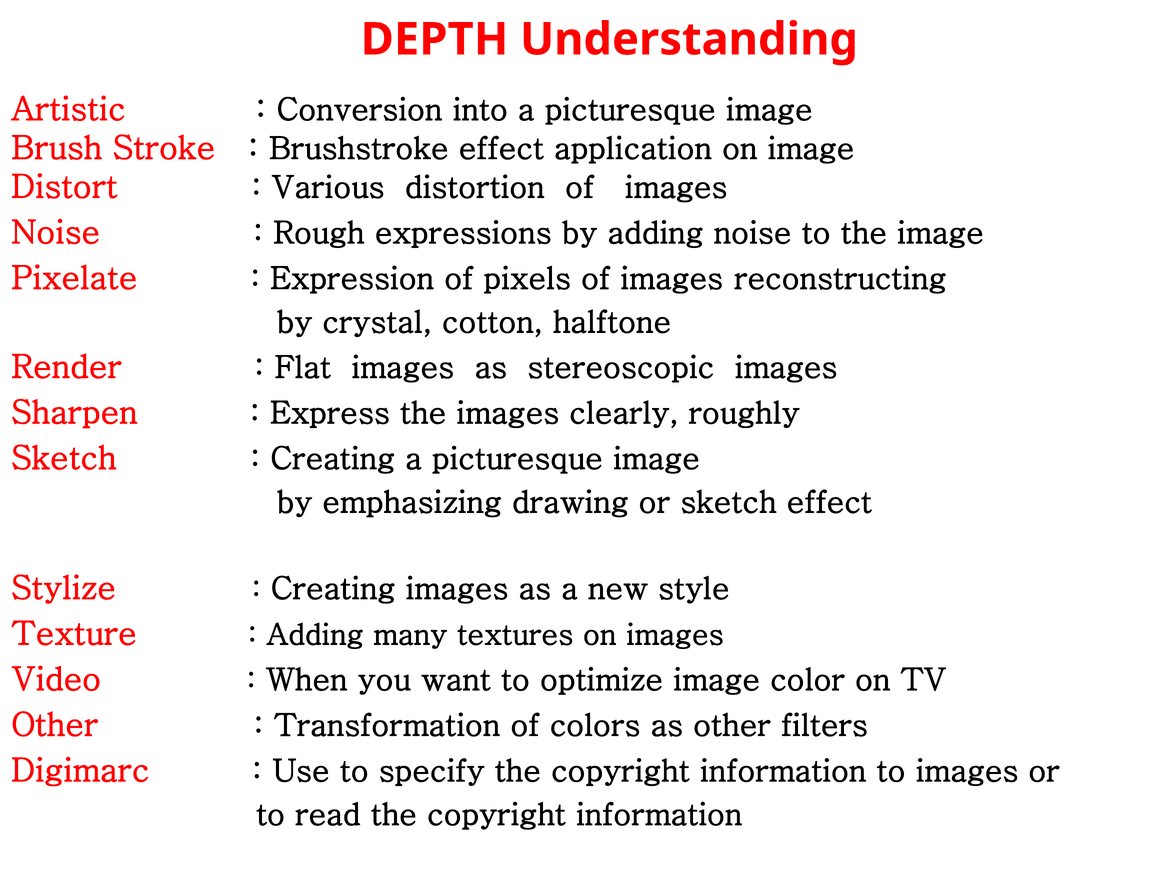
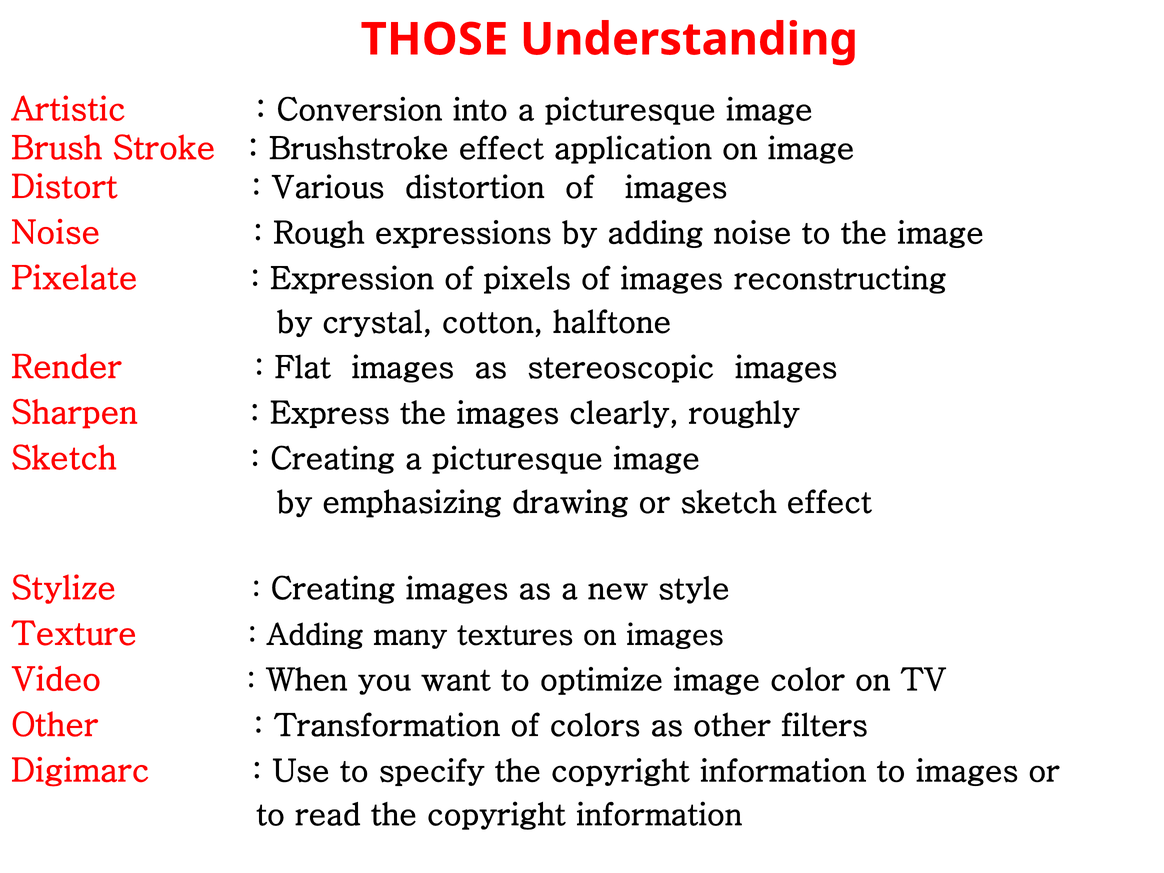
DEPTH: DEPTH -> THOSE (435, 40)
